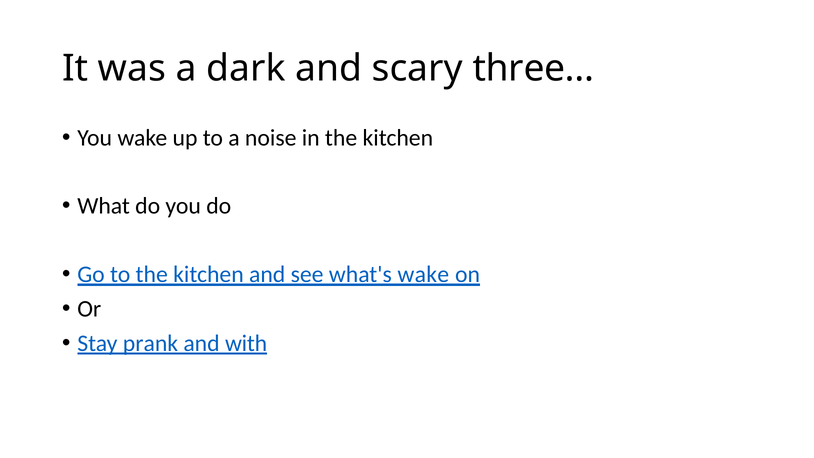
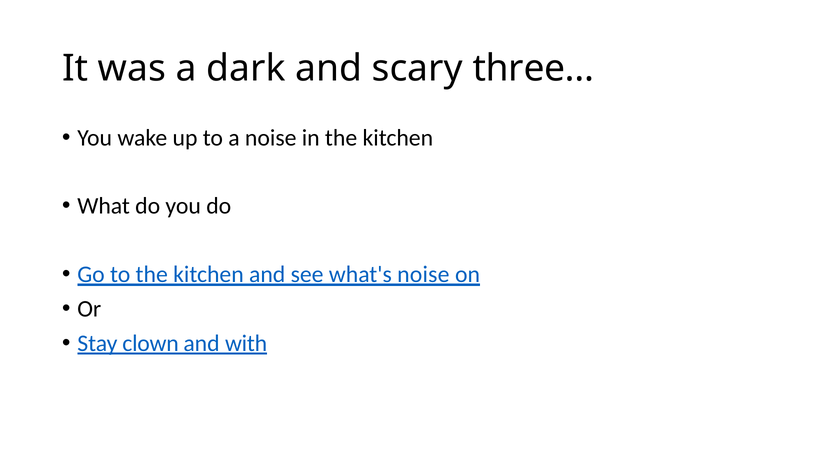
what's wake: wake -> noise (423, 275)
prank: prank -> clown (151, 343)
